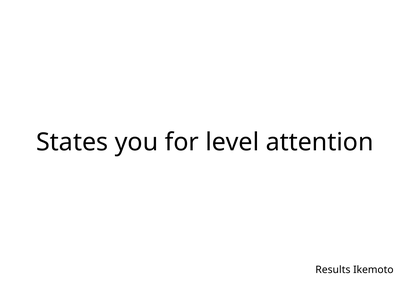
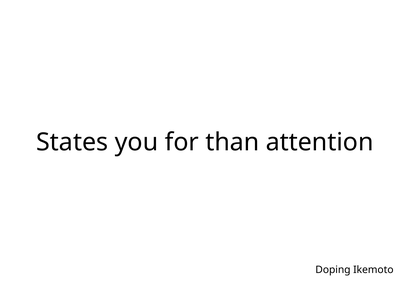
level: level -> than (232, 142)
Results: Results -> Doping (333, 270)
